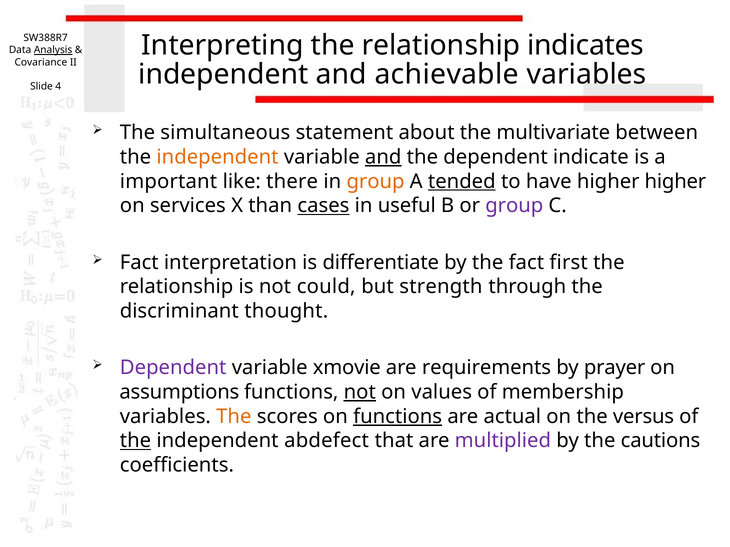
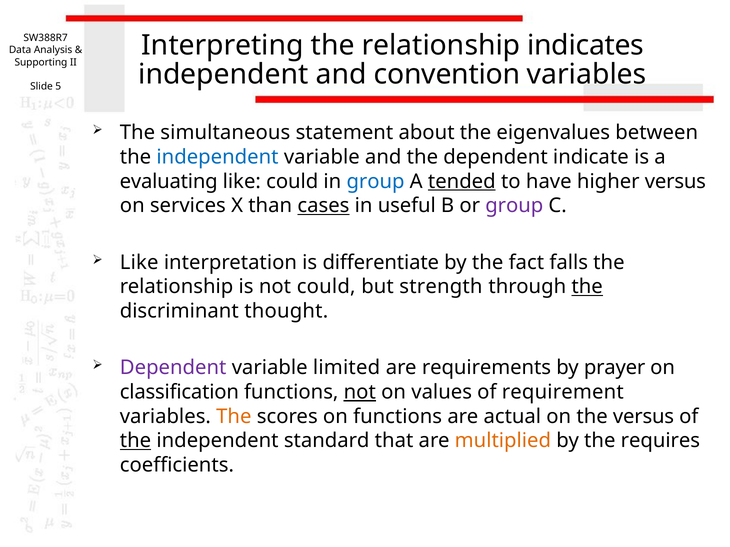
Analysis underline: present -> none (53, 50)
Covariance: Covariance -> Supporting (41, 62)
achievable: achievable -> convention (447, 75)
4: 4 -> 5 (58, 87)
multivariate: multivariate -> eigenvalues (553, 133)
independent colour: orange -> blue (218, 157)
and underline: present -> none (383, 157)
important: important -> evaluating (169, 182)
like there: there -> could (292, 182)
group colour: orange -> blue (376, 182)
higher higher: higher -> versus (675, 182)
Fact: Fact -> Like (139, 263)
first: first -> falls (569, 263)
the underline: none -> present (587, 287)
xmovie: xmovie -> limited (347, 368)
assumptions: assumptions -> classification (179, 392)
membership: membership -> requirement (563, 392)
functions underline: present -> none (398, 417)
abdefect: abdefect -> standard (327, 441)
multiplied colour: purple -> orange (503, 441)
cautions: cautions -> requires (660, 441)
